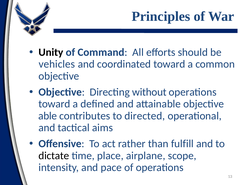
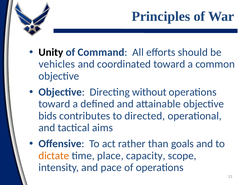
able: able -> bids (48, 116)
fulfill: fulfill -> goals (182, 144)
dictate colour: black -> orange (54, 156)
airplane: airplane -> capacity (146, 156)
